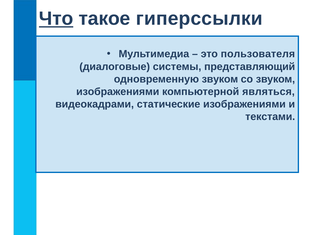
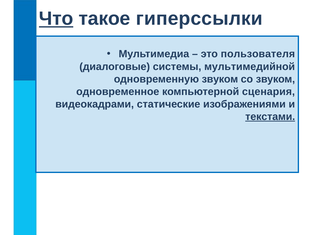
представляющий: представляющий -> мультимедийной (250, 67)
изображениями: изображениями -> одновременное (118, 92)
являться: являться -> сценария (268, 92)
текстами underline: none -> present (270, 117)
